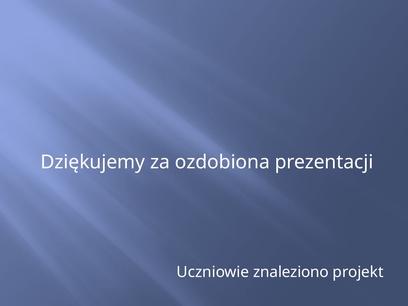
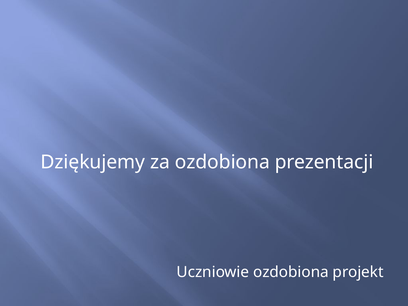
Uczniowie znaleziono: znaleziono -> ozdobiona (291, 272)
